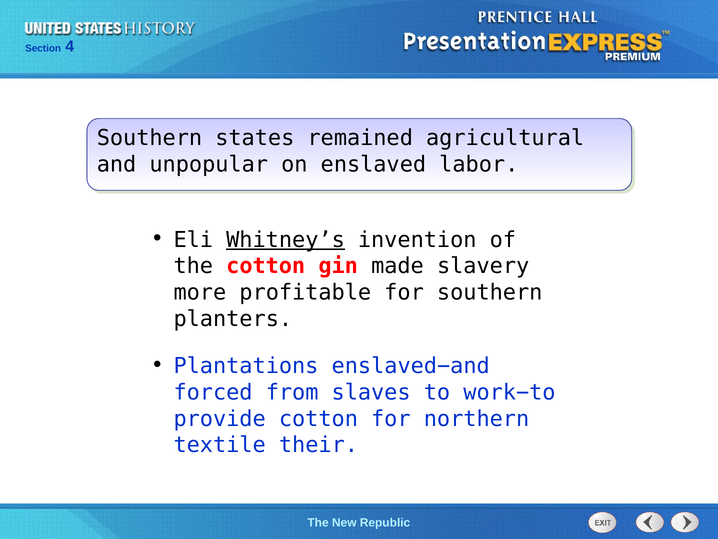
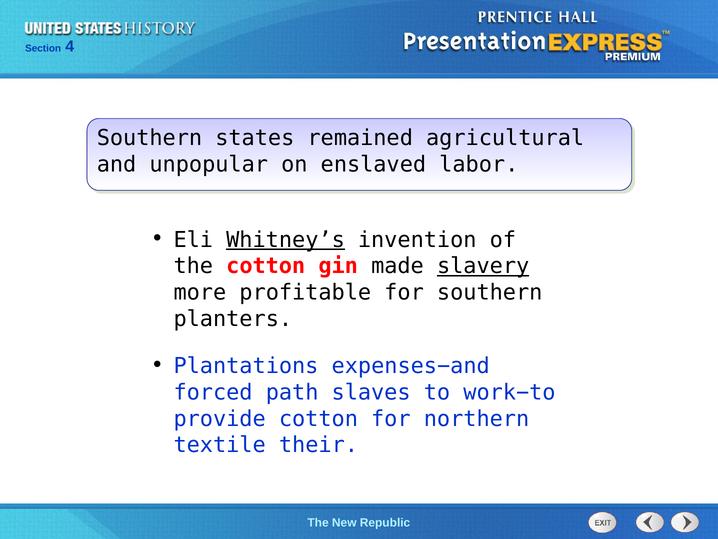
slavery underline: none -> present (483, 266)
enslaved−and: enslaved−and -> expenses−and (411, 366)
from: from -> path (292, 392)
